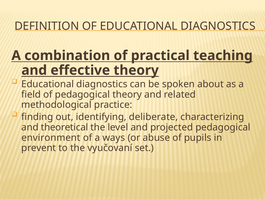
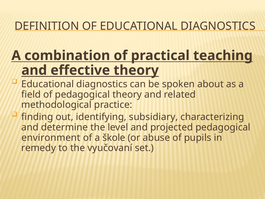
deliberate: deliberate -> subsidiary (153, 117)
theoretical: theoretical -> determine (64, 127)
ways: ways -> škole (114, 138)
prevent: prevent -> remedy (39, 148)
